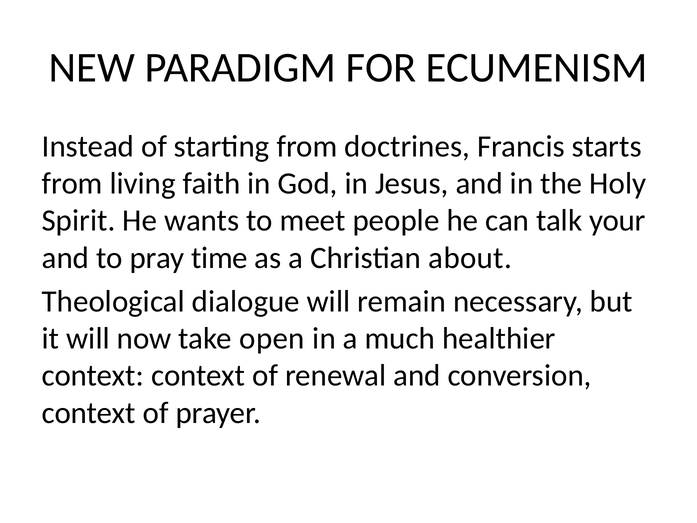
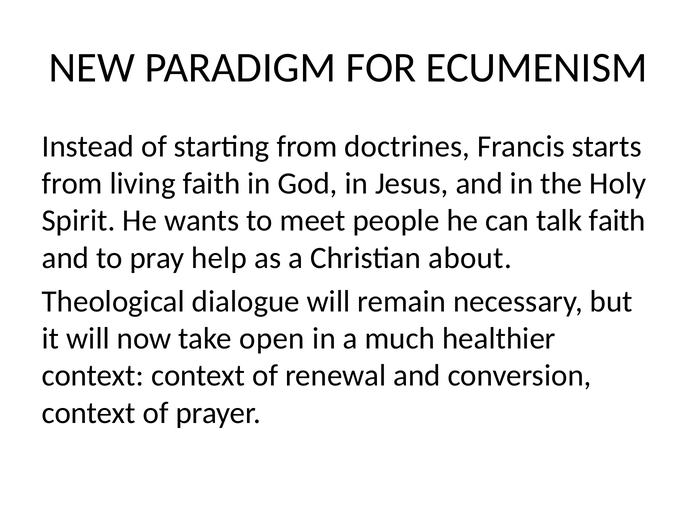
talk your: your -> faith (617, 221)
time: time -> help (219, 258)
